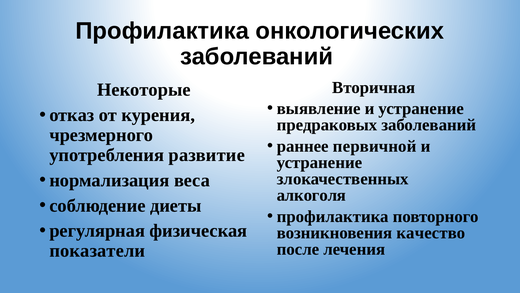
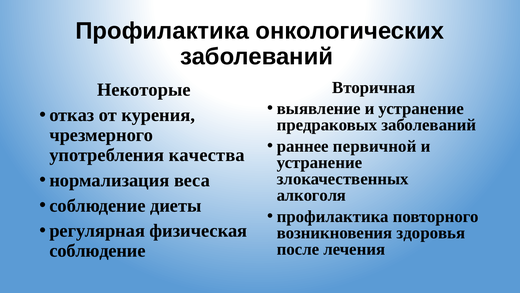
развитие: развитие -> качества (207, 155)
качество: качество -> здоровья (431, 233)
показатели: показатели -> соблюдение (97, 250)
